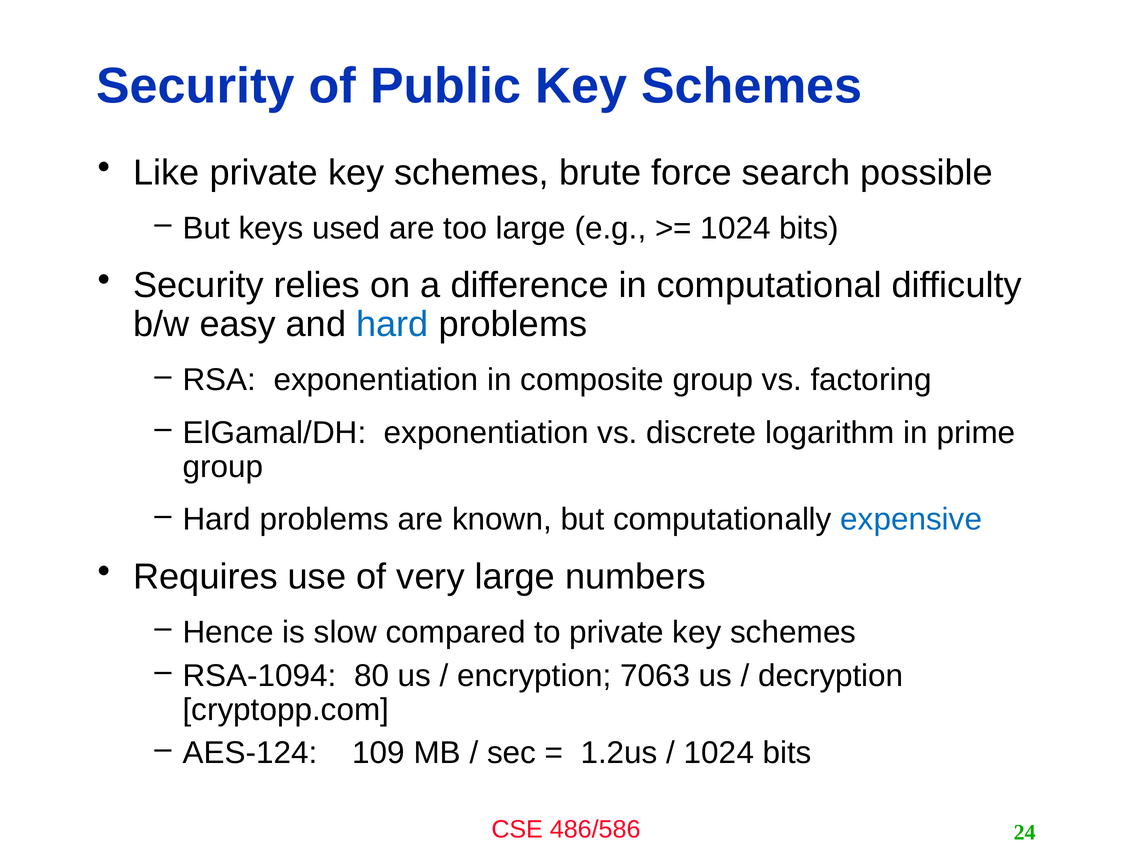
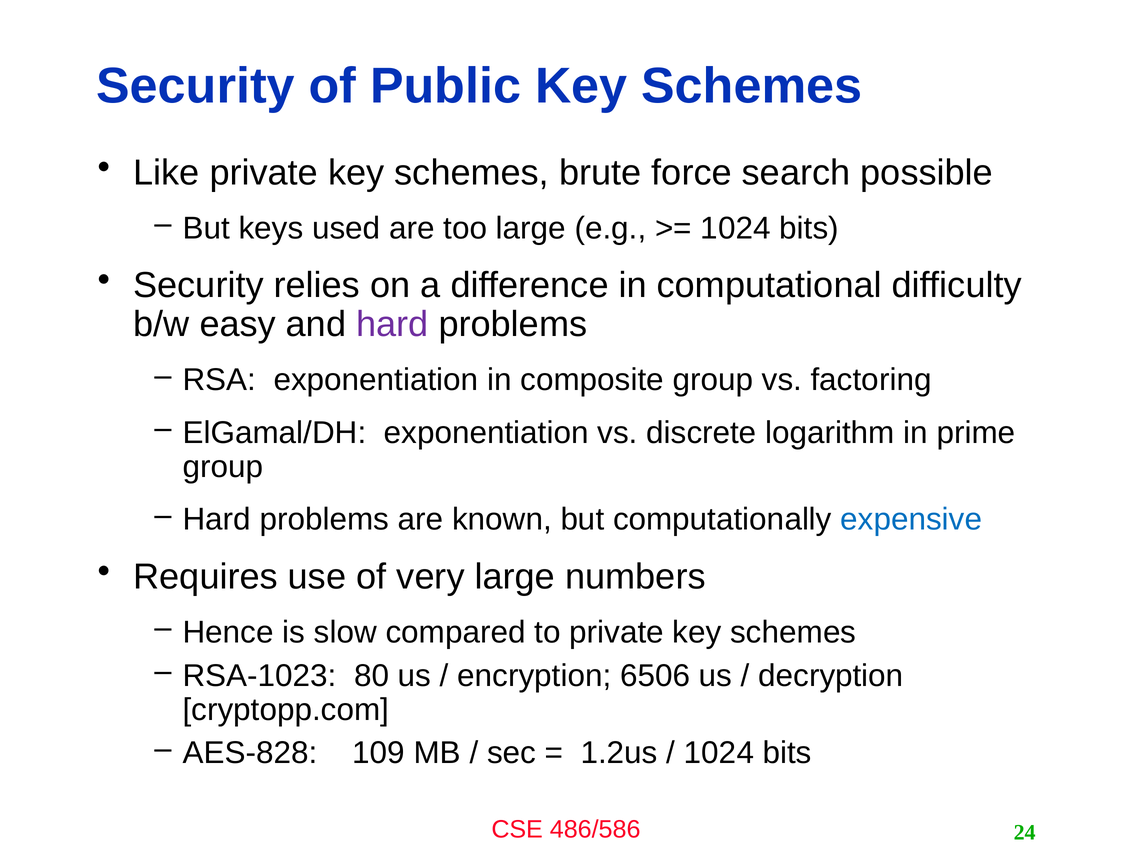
hard colour: blue -> purple (392, 325)
RSA-1094: RSA-1094 -> RSA-1023 (260, 676)
7063: 7063 -> 6506 (655, 676)
AES-124: AES-124 -> AES-828 (250, 753)
